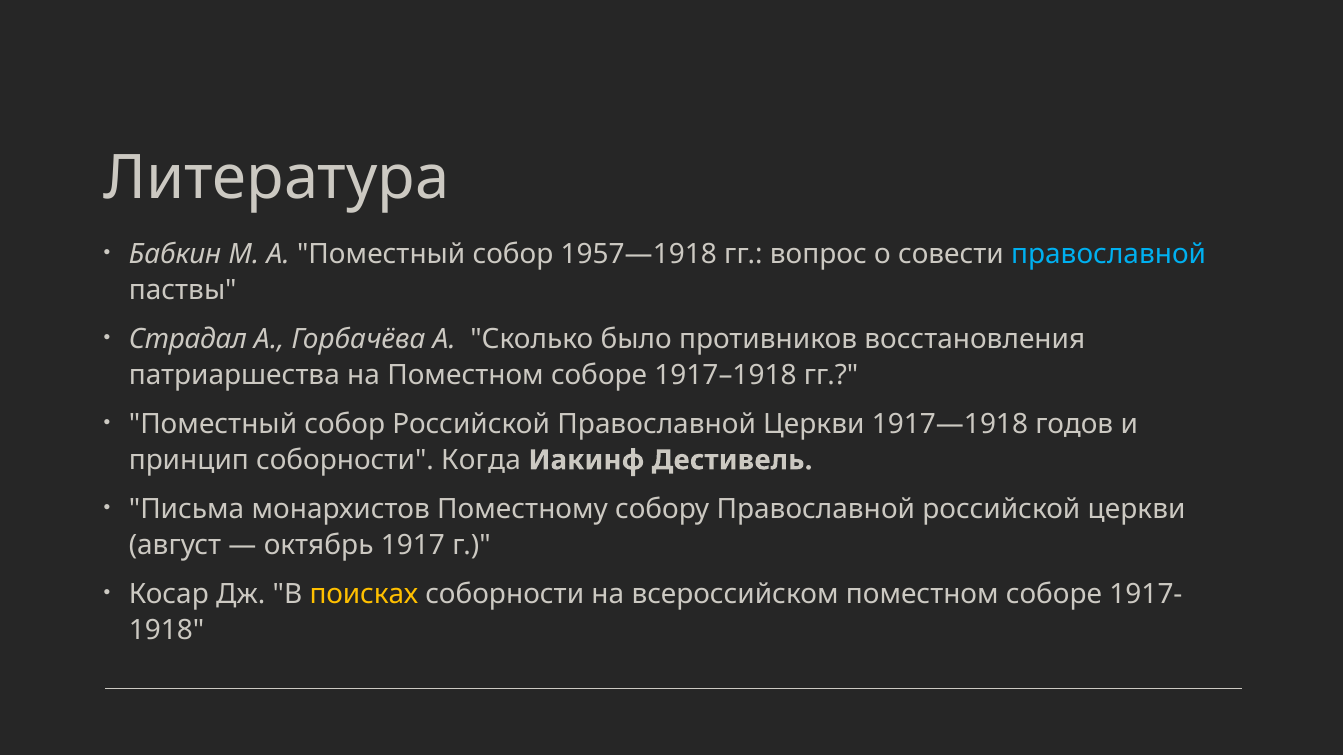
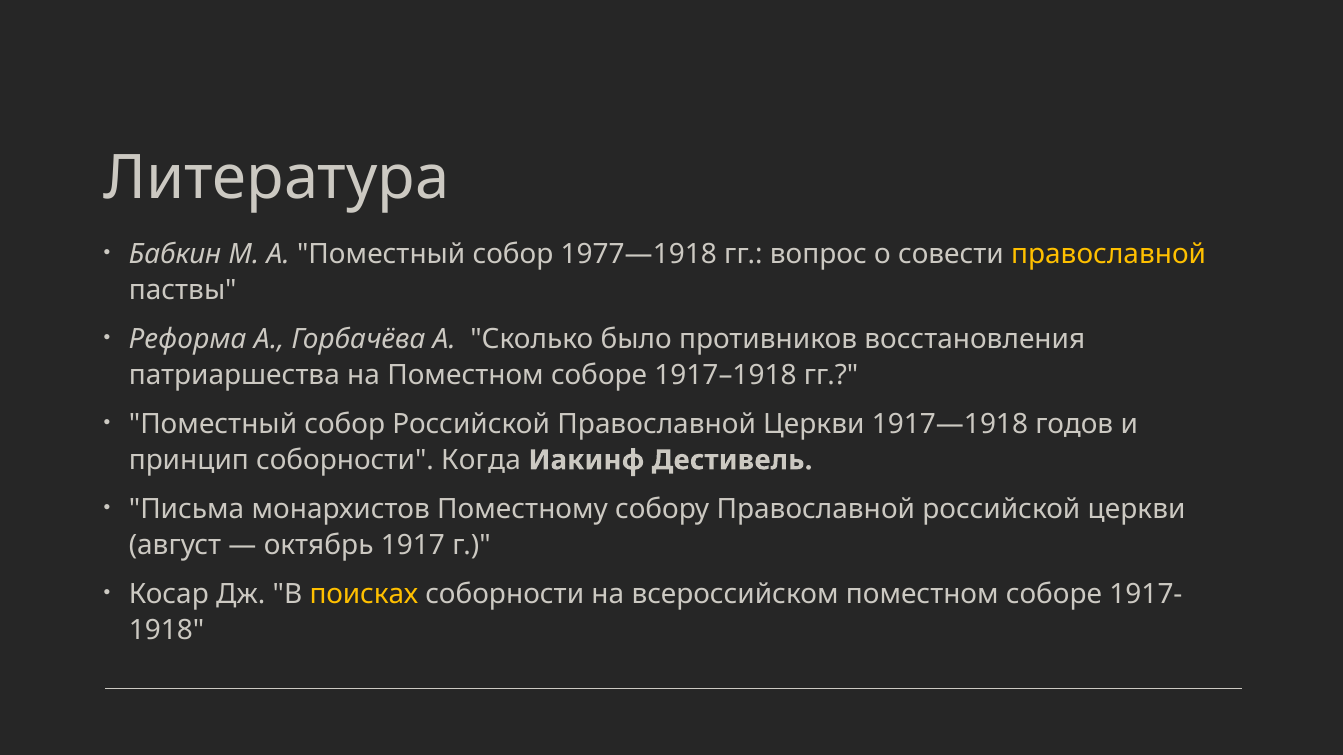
1957—1918: 1957—1918 -> 1977—1918 (639, 254)
православной colour: light blue -> yellow (1109, 254)
Страдал: Страдал -> Реформа (188, 339)
